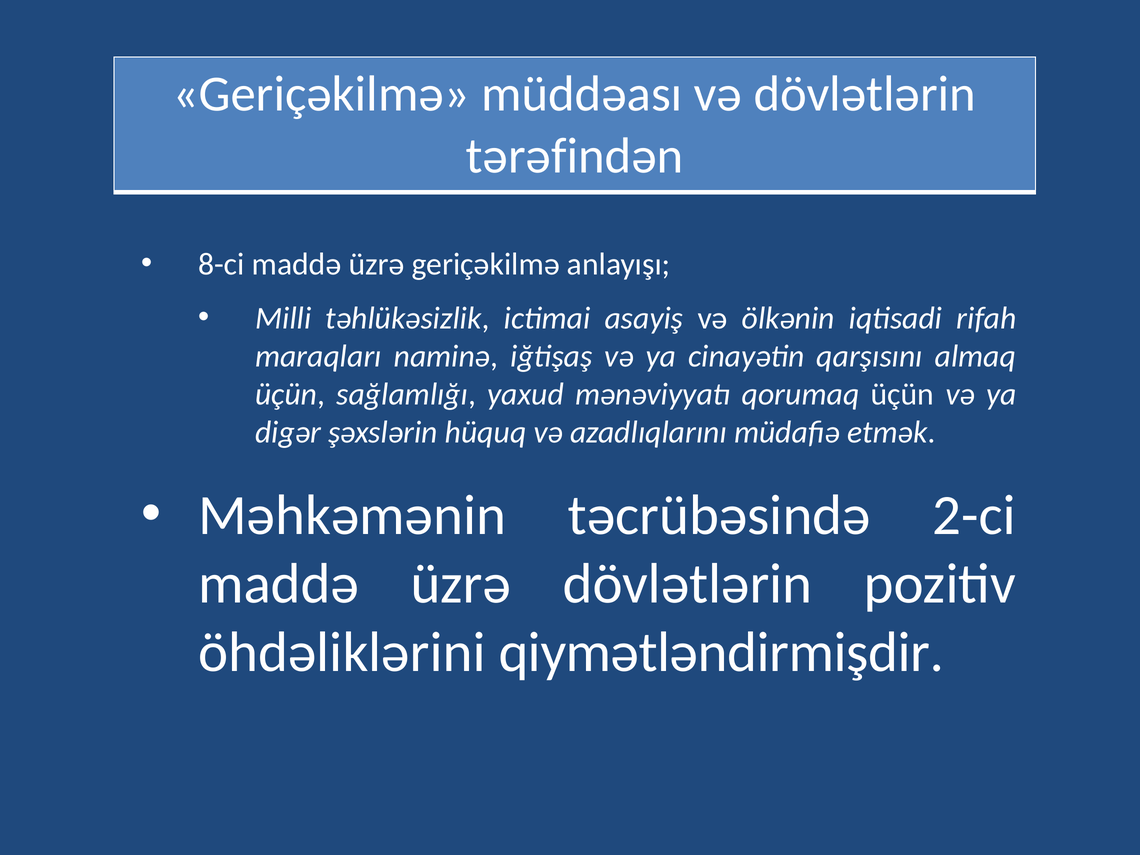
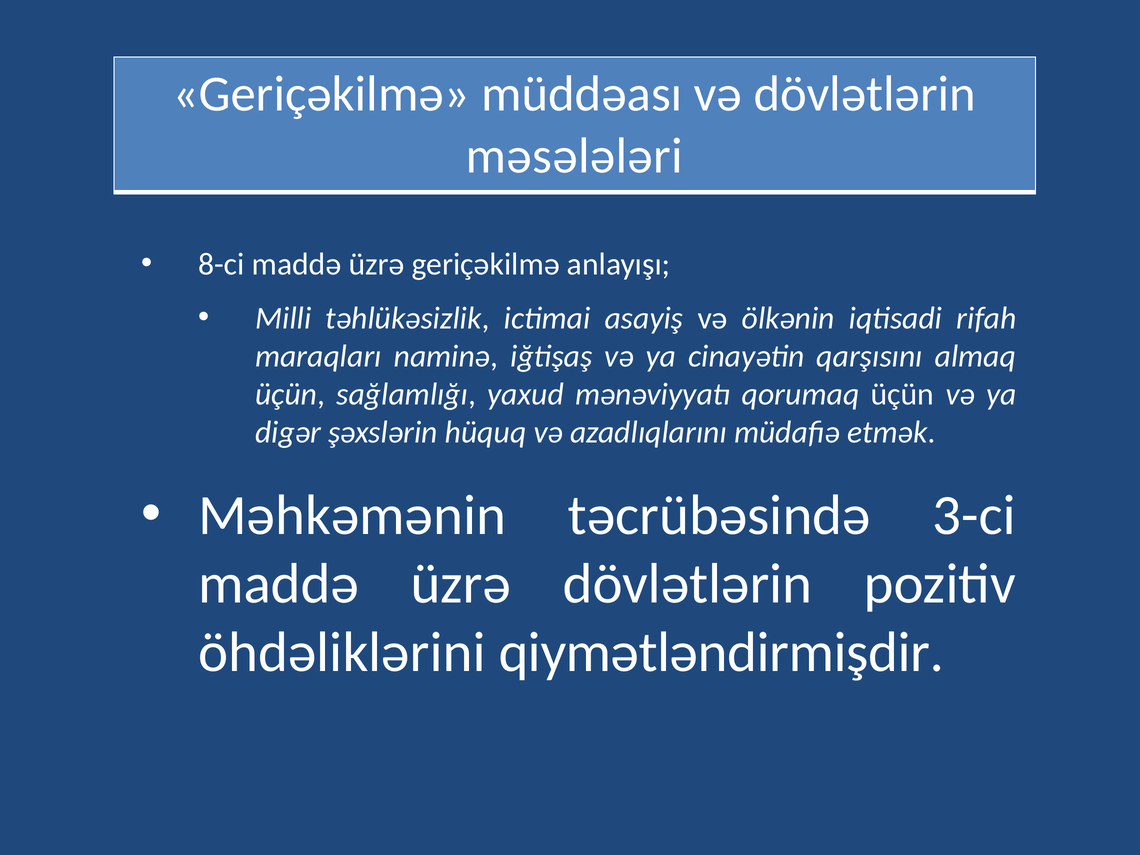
tərəfindən: tərəfindən -> məsələləri (574, 156)
2-ci: 2-ci -> 3-ci (974, 516)
